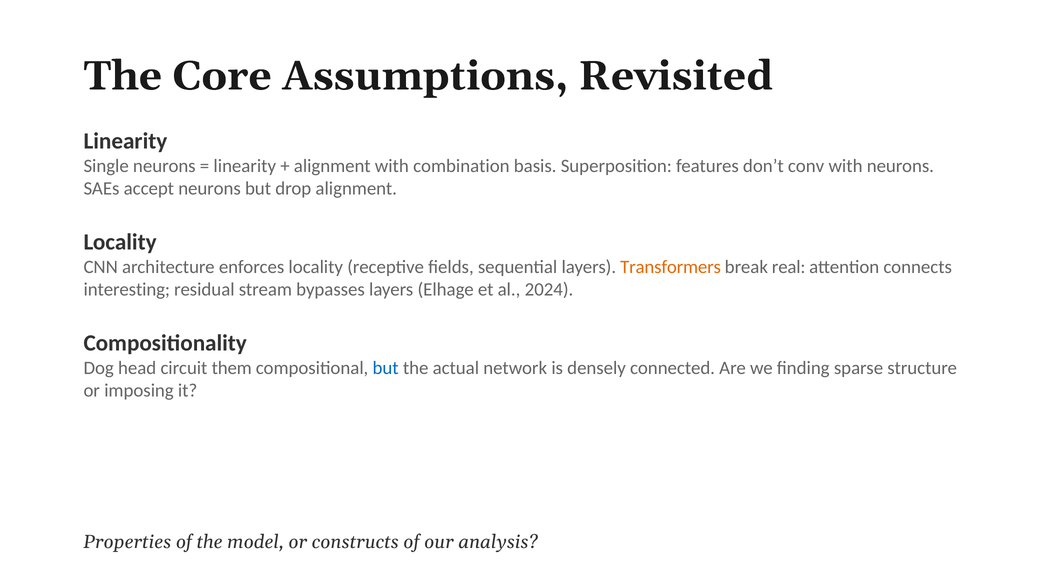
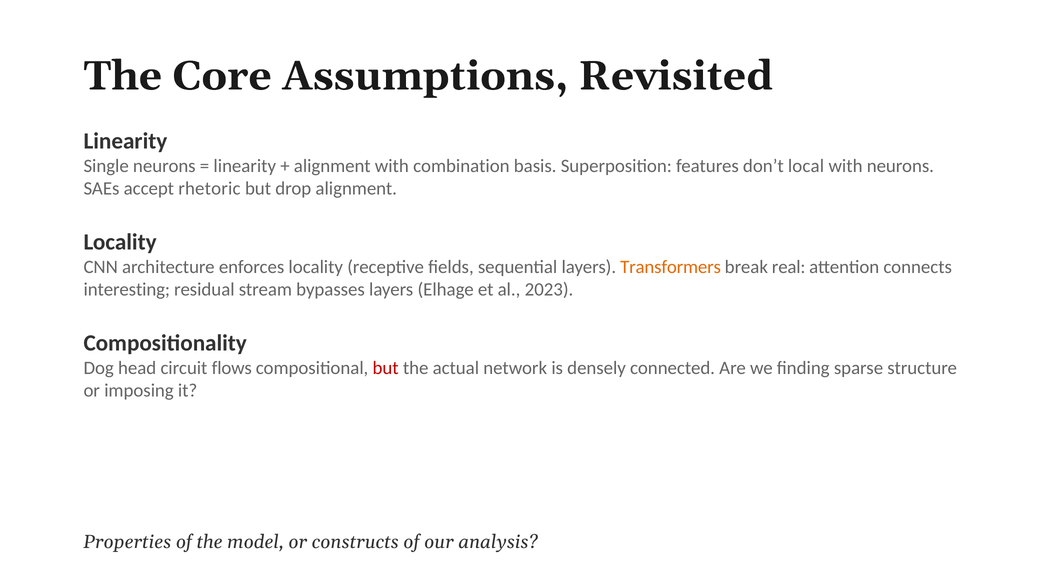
conv: conv -> local (806, 166)
accept neurons: neurons -> rhetoric (209, 189)
2024: 2024 -> 2023 (549, 290)
them: them -> flows (232, 368)
but colour: blue -> red (386, 368)
